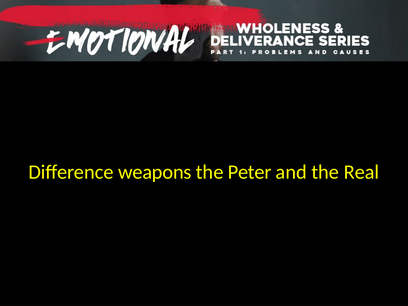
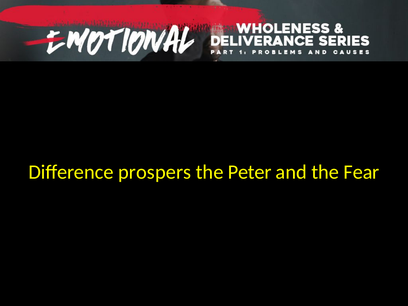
weapons: weapons -> prospers (155, 172)
Real: Real -> Fear (362, 172)
